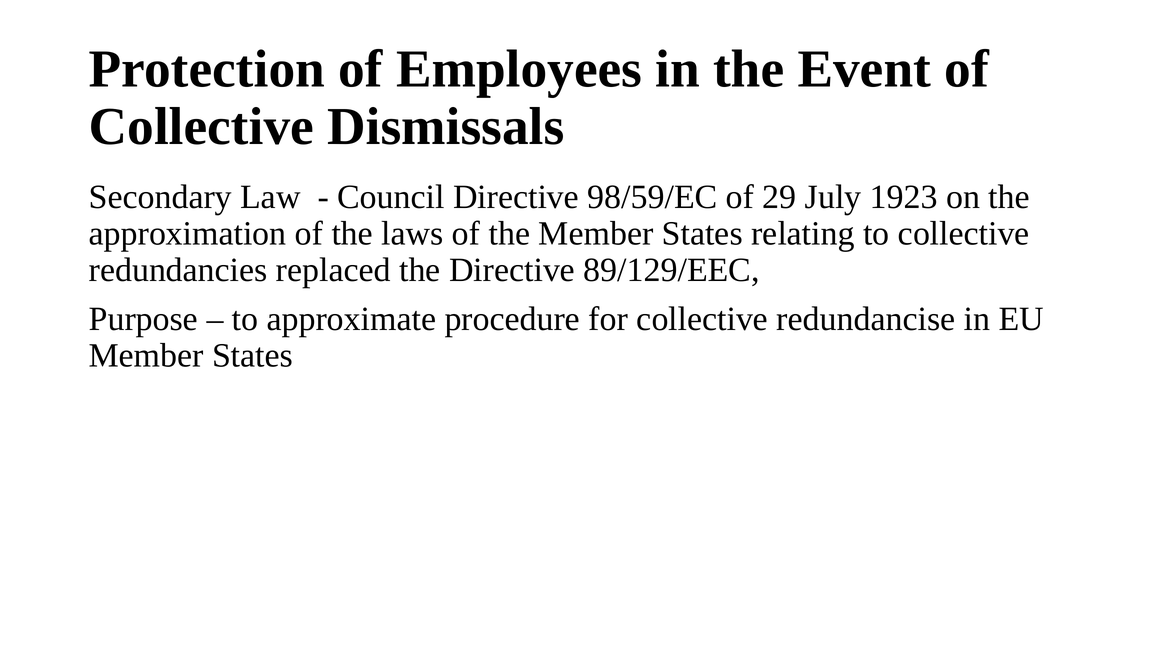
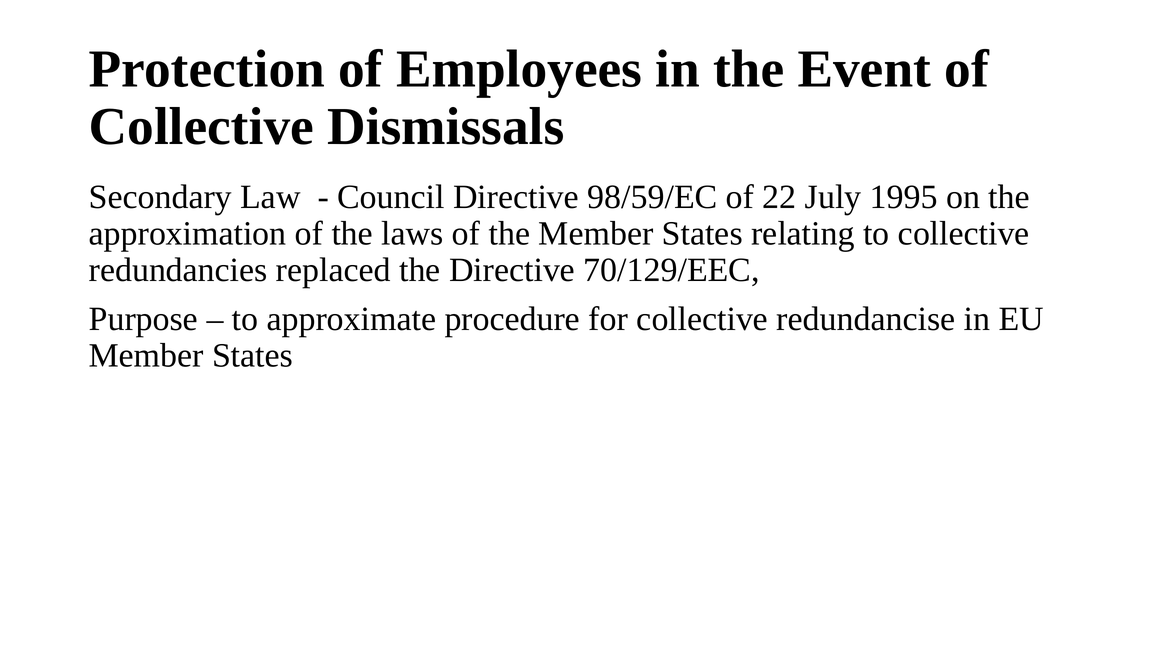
29: 29 -> 22 (779, 197)
1923: 1923 -> 1995 (904, 197)
89/129/EEC: 89/129/EEC -> 70/129/EEC (672, 270)
